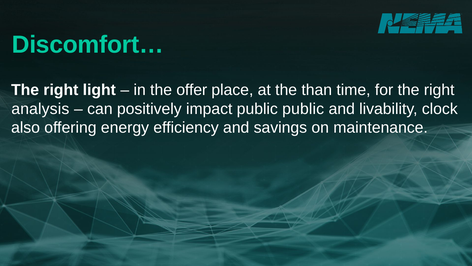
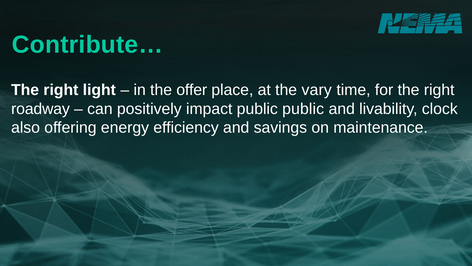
Discomfort…: Discomfort… -> Contribute… (88, 45)
than: than -> vary (317, 90)
analysis: analysis -> roadway (40, 109)
